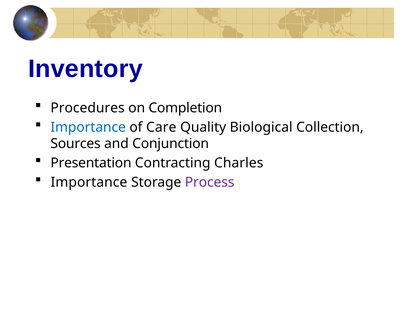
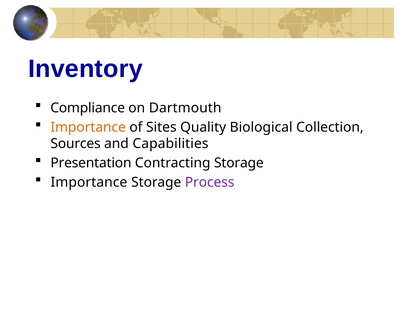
Procedures: Procedures -> Compliance (88, 108)
Completion: Completion -> Dartmouth (185, 108)
Importance colour: blue -> orange (88, 127)
Care: Care -> Sites (161, 127)
Conjunction: Conjunction -> Capabilities (170, 144)
Contracting Charles: Charles -> Storage (239, 163)
